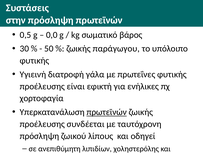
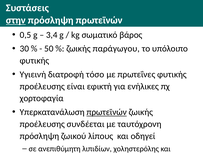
στην underline: none -> present (16, 20)
0,0: 0,0 -> 3,4 (52, 35)
γάλα: γάλα -> τόσο (95, 74)
